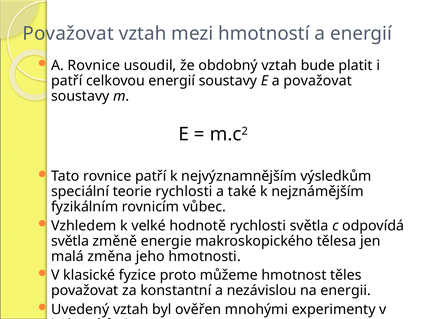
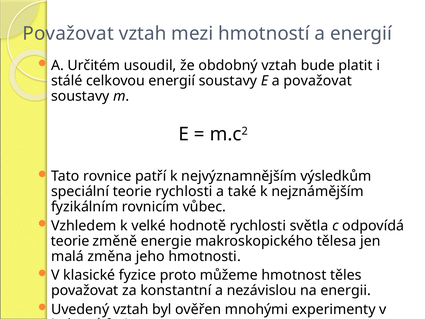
A Rovnice: Rovnice -> Určitém (94, 65)
patří: patří -> stálé (67, 81)
světla: světla -> teorie (70, 241)
